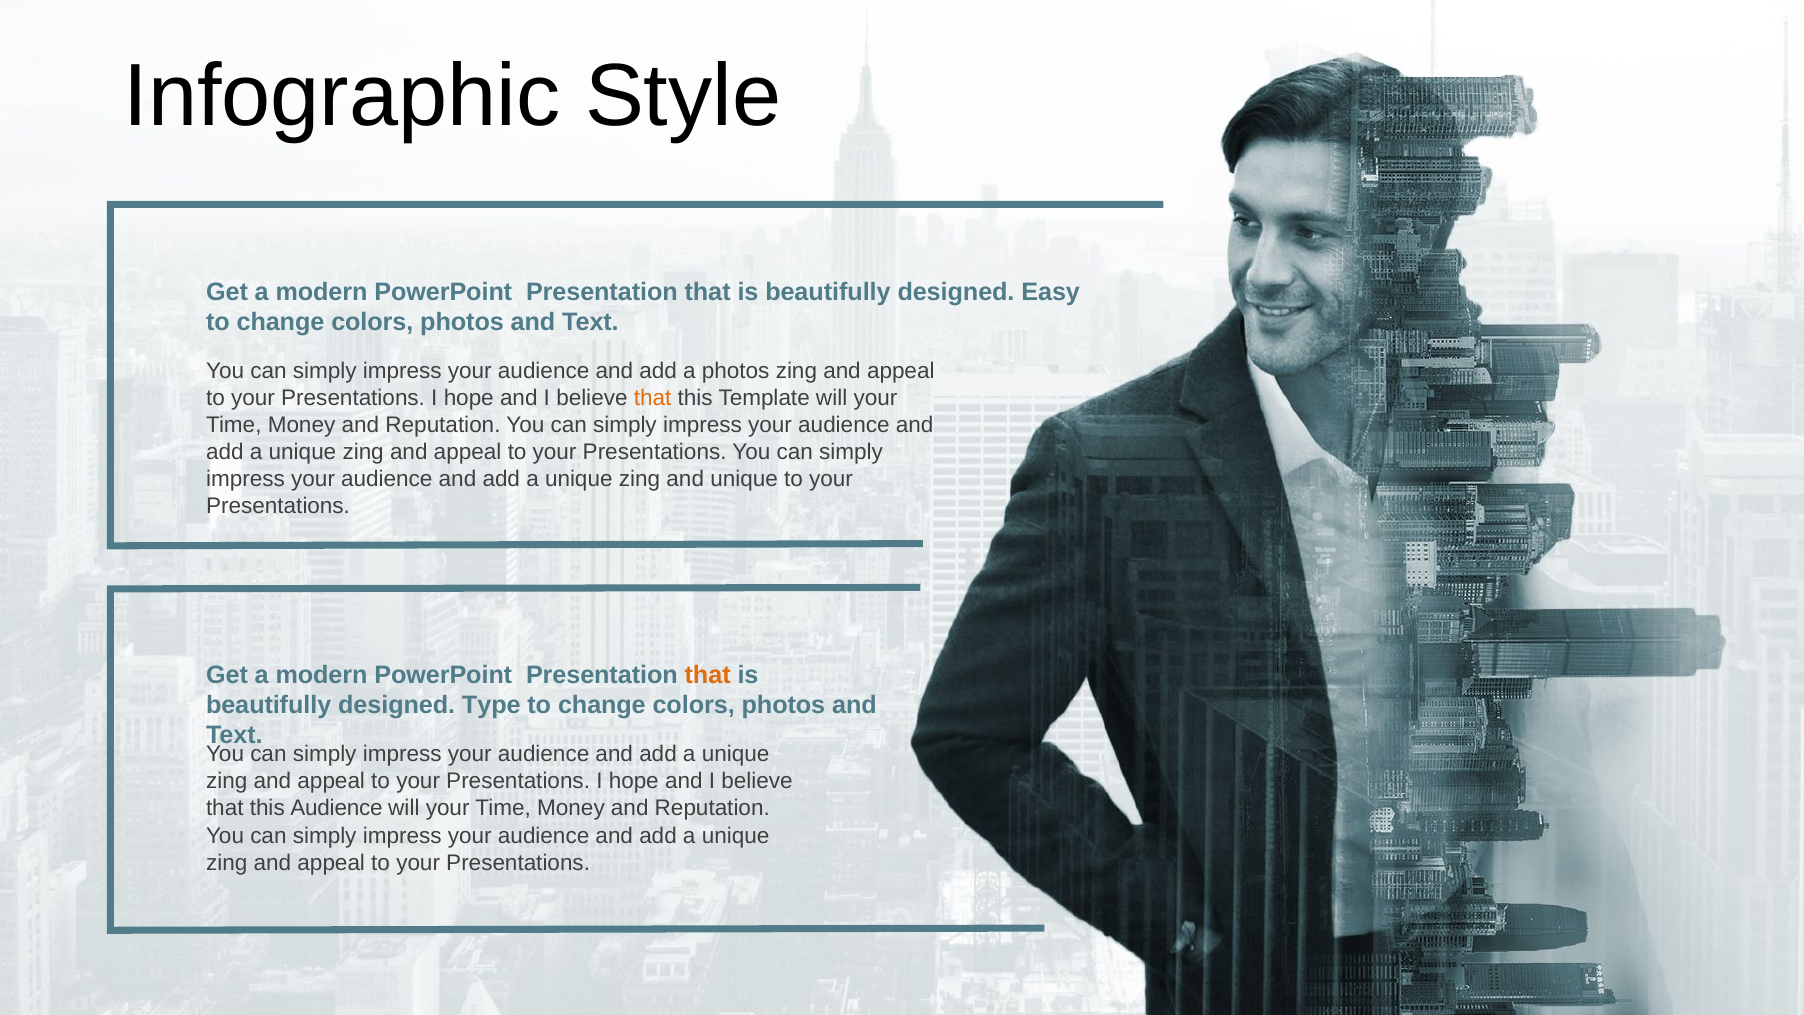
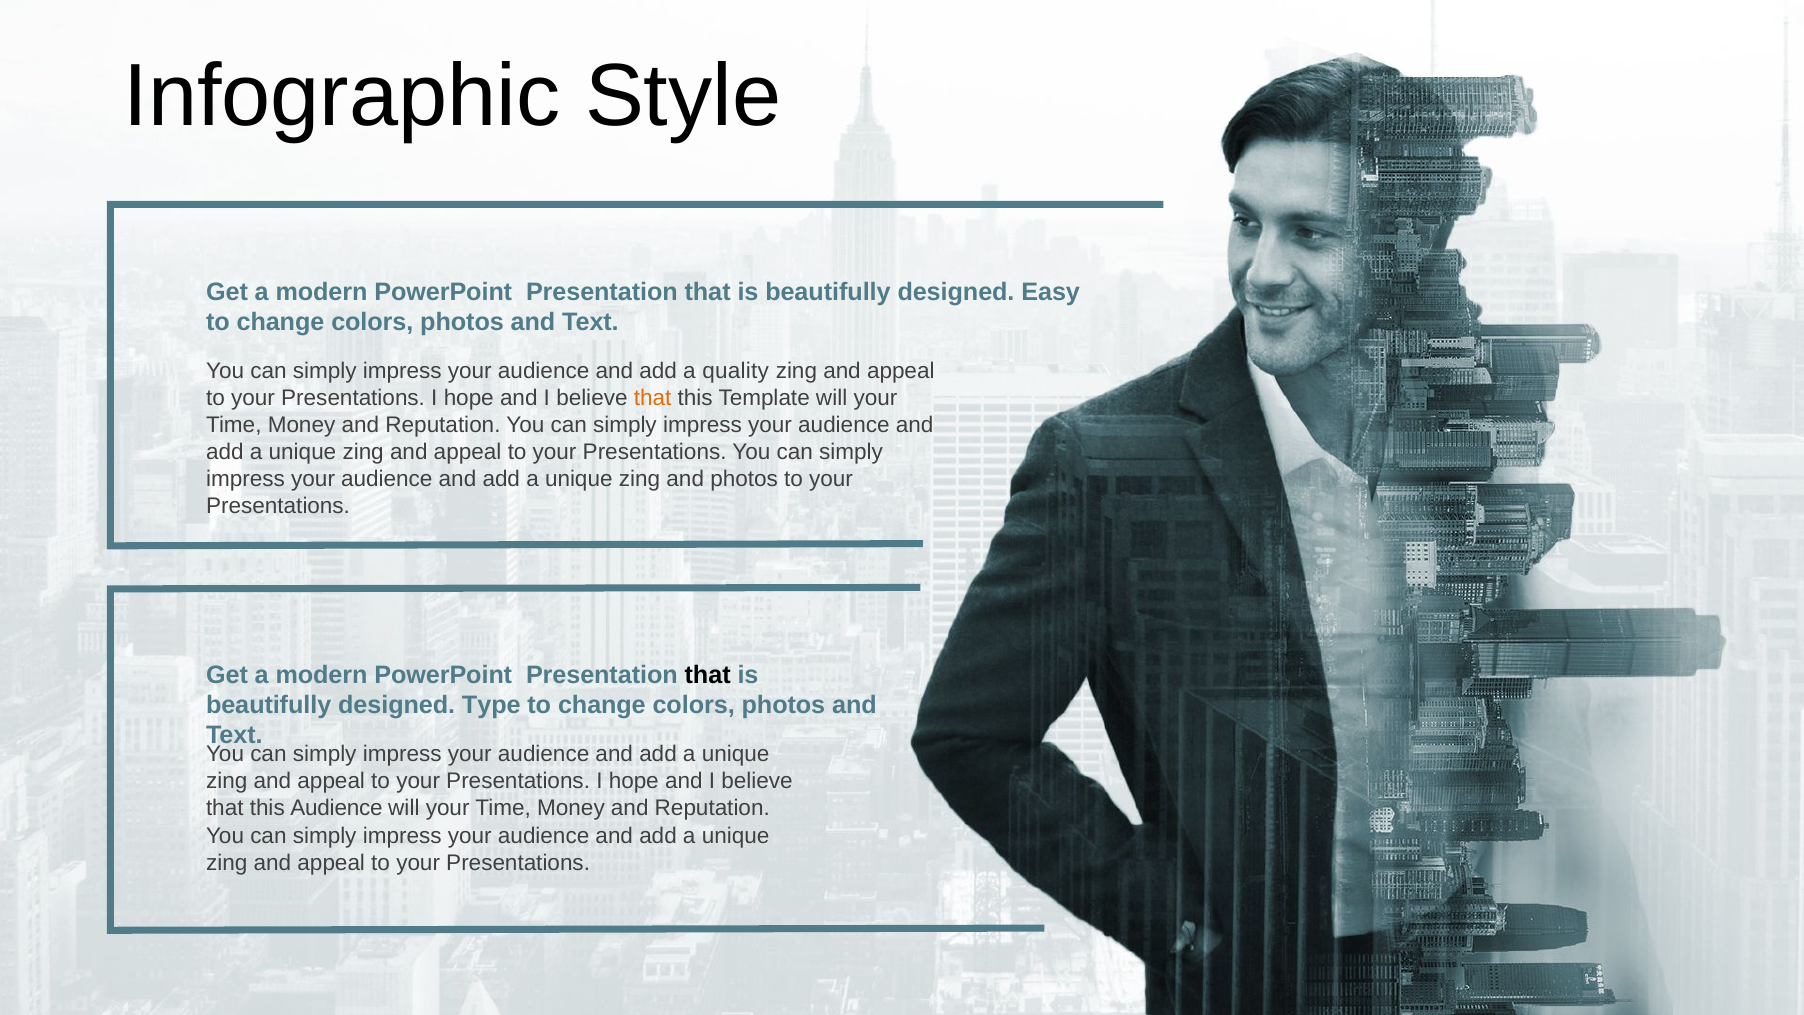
a photos: photos -> quality (736, 371)
and unique: unique -> photos (744, 479)
that colour: orange -> black (708, 675)
